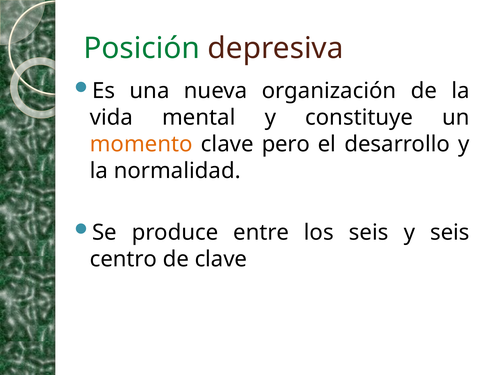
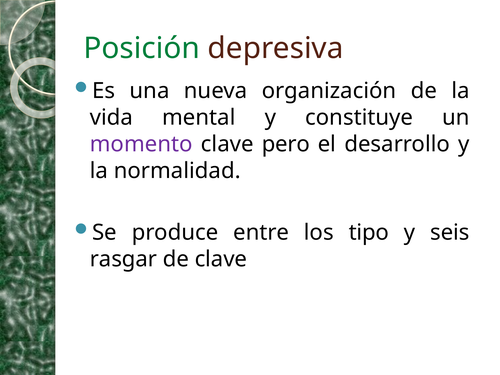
momento colour: orange -> purple (141, 144)
los seis: seis -> tipo (369, 232)
centro: centro -> rasgar (123, 259)
